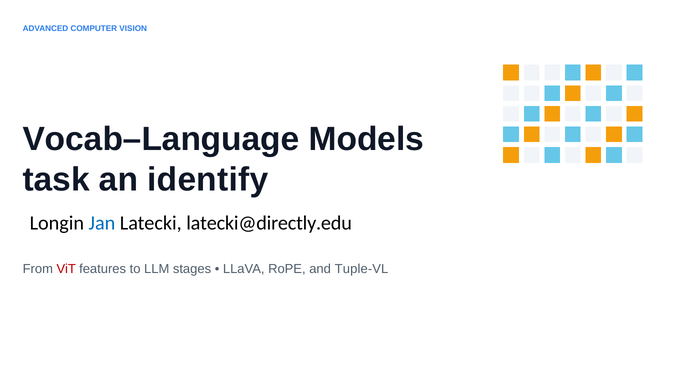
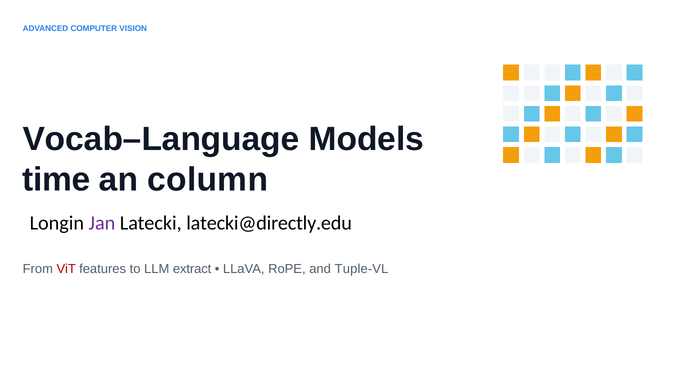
task: task -> time (56, 179)
identify: identify -> column (208, 179)
Jan colour: blue -> purple (102, 223)
stages: stages -> extract (192, 269)
